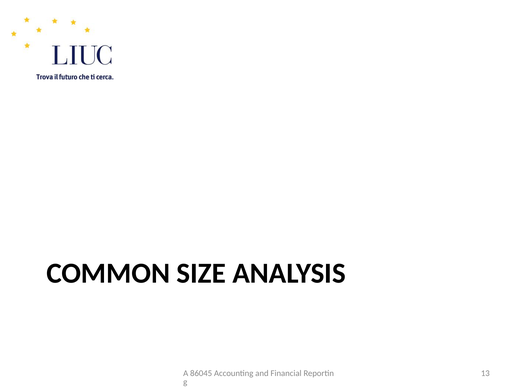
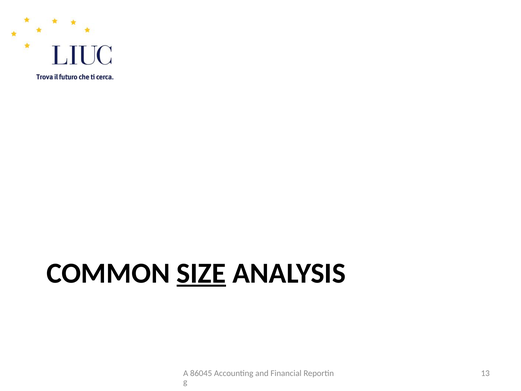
SIZE underline: none -> present (201, 273)
